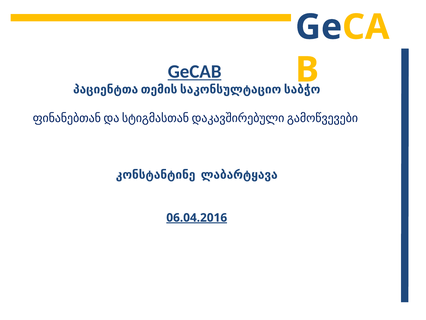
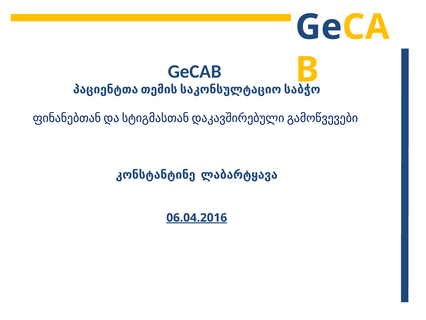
GeCAB underline: present -> none (195, 72)
